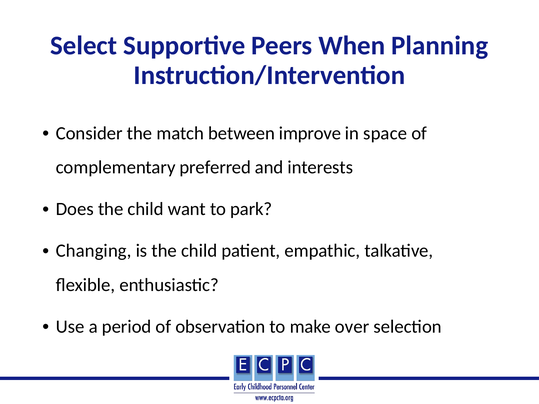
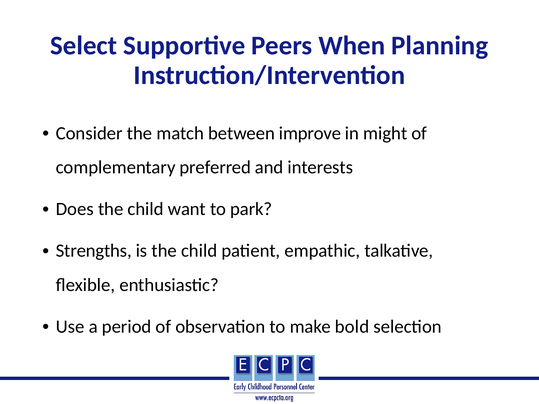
space: space -> might (385, 133)
Changing: Changing -> Strengths (94, 251)
over: over -> bold (352, 327)
